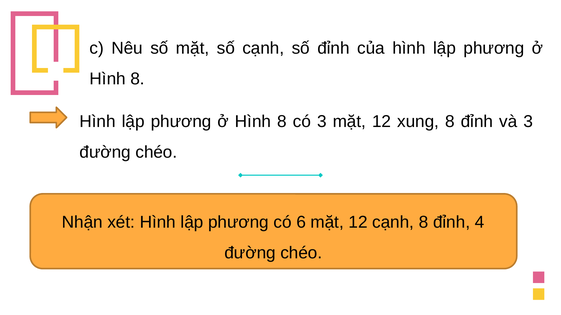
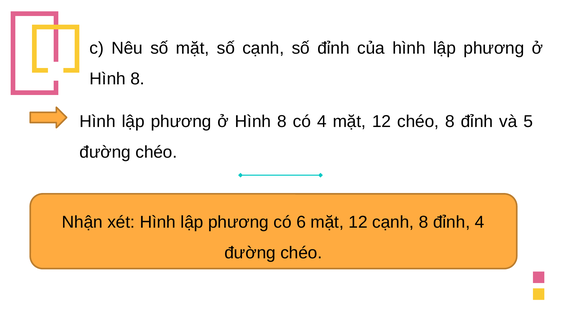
có 3: 3 -> 4 (322, 122)
12 xung: xung -> chéo (418, 122)
và 3: 3 -> 5 (528, 122)
